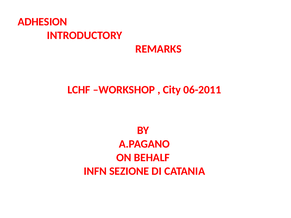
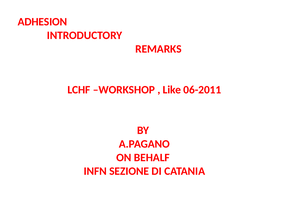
City: City -> Like (172, 90)
